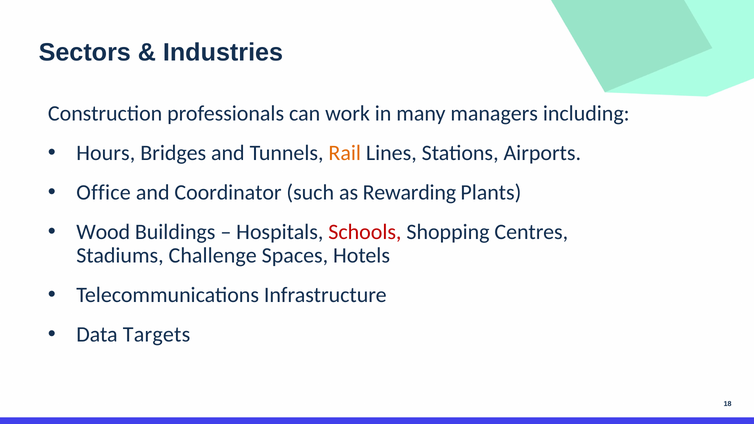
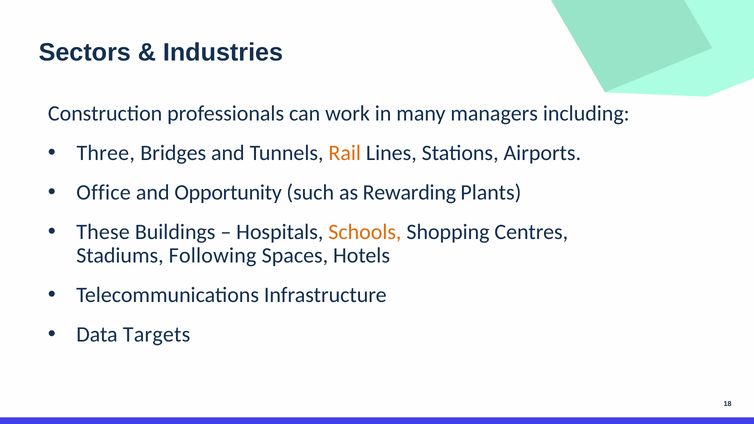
Hours: Hours -> Three (106, 153)
Coordinator: Coordinator -> Opportunity (228, 192)
Wood: Wood -> These (103, 232)
Schools colour: red -> orange (365, 232)
Challenge: Challenge -> Following (213, 256)
